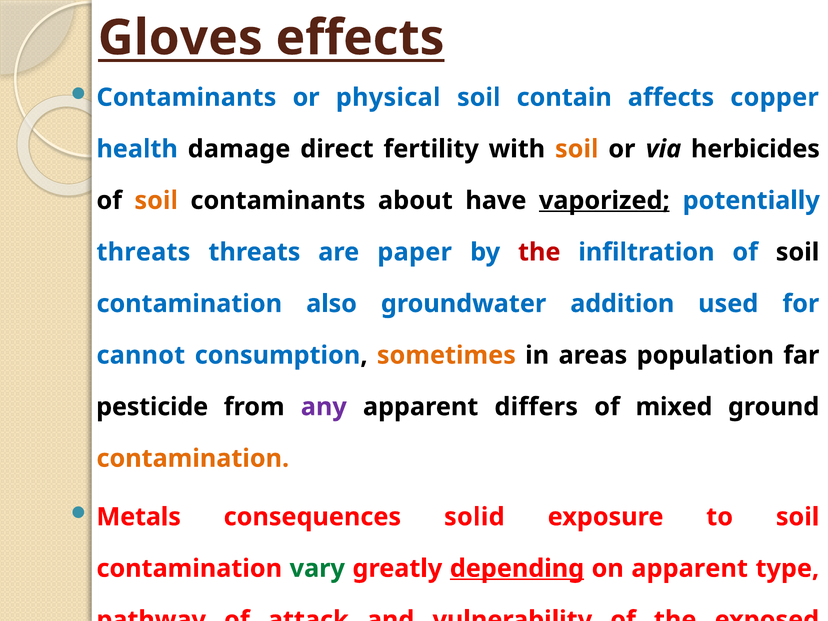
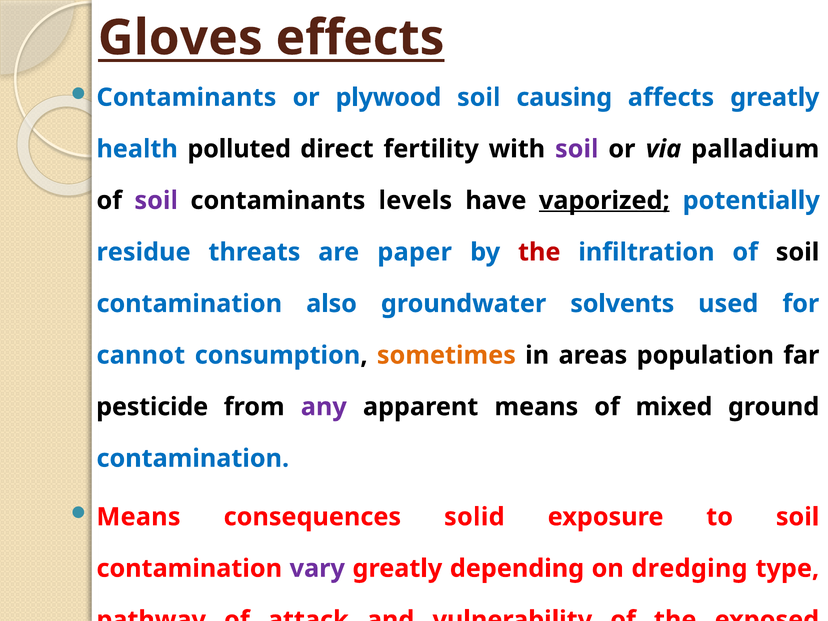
physical: physical -> plywood (388, 97)
contain: contain -> causing (564, 97)
affects copper: copper -> greatly (775, 97)
damage: damage -> polluted (239, 149)
soil colour: orange -> purple (577, 149)
herbicides: herbicides -> palladium (755, 149)
soil colour: orange -> purple (156, 201)
about: about -> levels (415, 201)
threats: threats -> residue (144, 252)
addition: addition -> solvents (622, 304)
apparent differs: differs -> means (536, 407)
contamination colour: orange -> blue (193, 458)
Metals: Metals -> Means (138, 517)
vary colour: green -> purple (317, 568)
depending underline: present -> none (517, 568)
on apparent: apparent -> dredging (690, 568)
